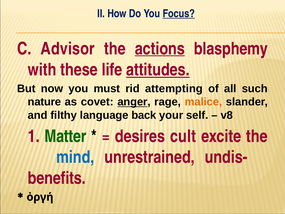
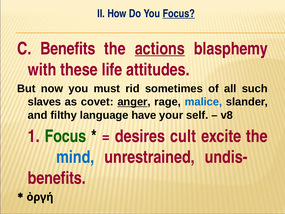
C Advisor: Advisor -> Benefits (68, 49)
attitudes underline: present -> none (158, 70)
attempting: attempting -> sometimes (174, 89)
nature: nature -> slaves (44, 102)
malice colour: orange -> blue (203, 102)
back: back -> have (144, 115)
1 Matter: Matter -> Focus (65, 136)
